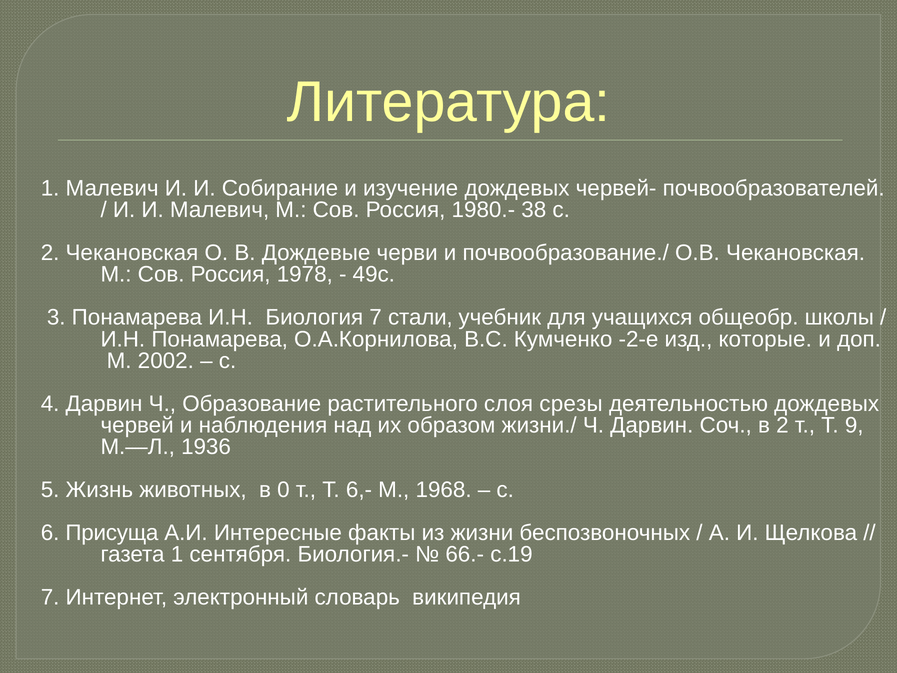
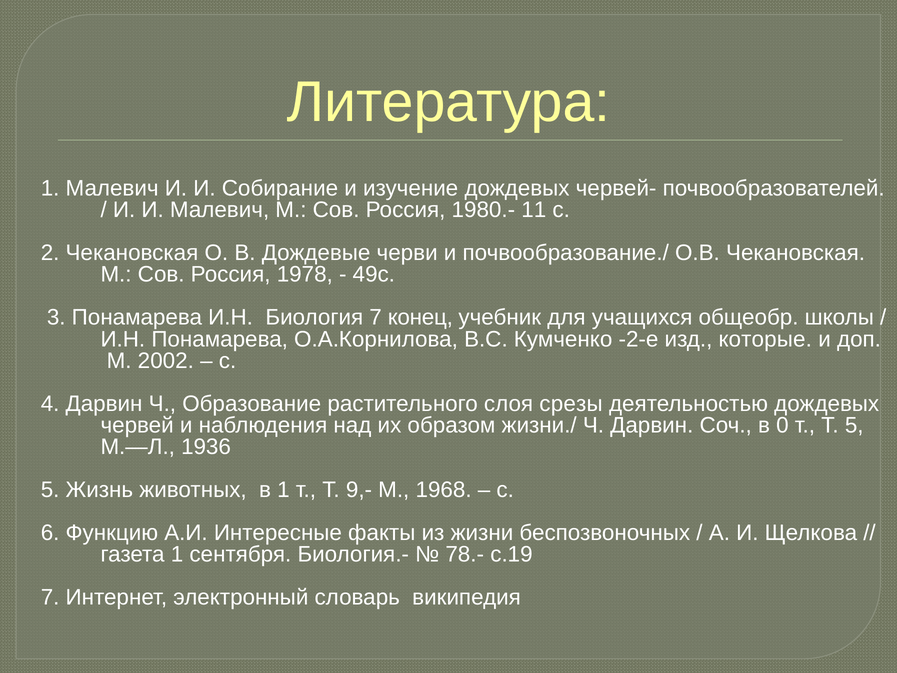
38: 38 -> 11 (534, 210)
стали: стали -> конец (420, 317)
в 2: 2 -> 0 (782, 425)
Т 9: 9 -> 5 (854, 425)
в 0: 0 -> 1 (283, 490)
6,-: 6,- -> 9,- (359, 490)
Присуща: Присуща -> Функцию (112, 533)
66.-: 66.- -> 78.- (465, 554)
